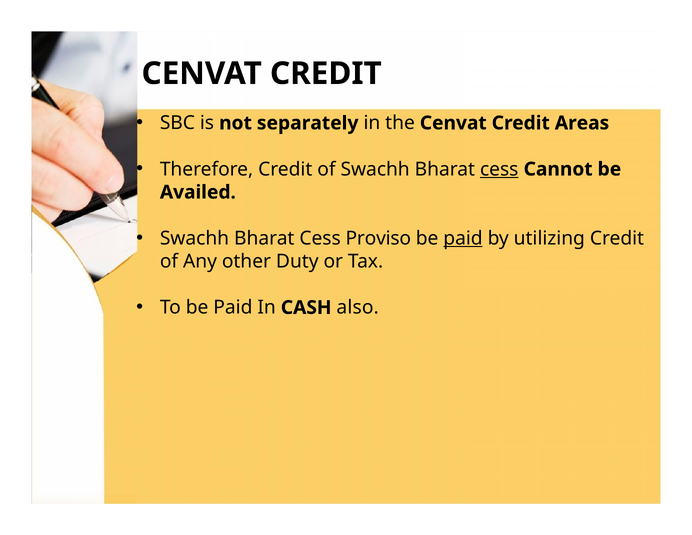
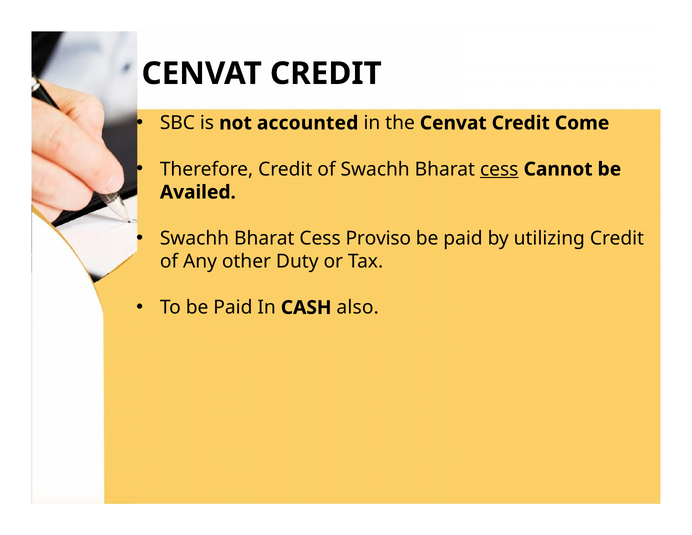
separately: separately -> accounted (308, 123)
Areas: Areas -> Come (582, 123)
paid underline: present -> none (463, 238)
